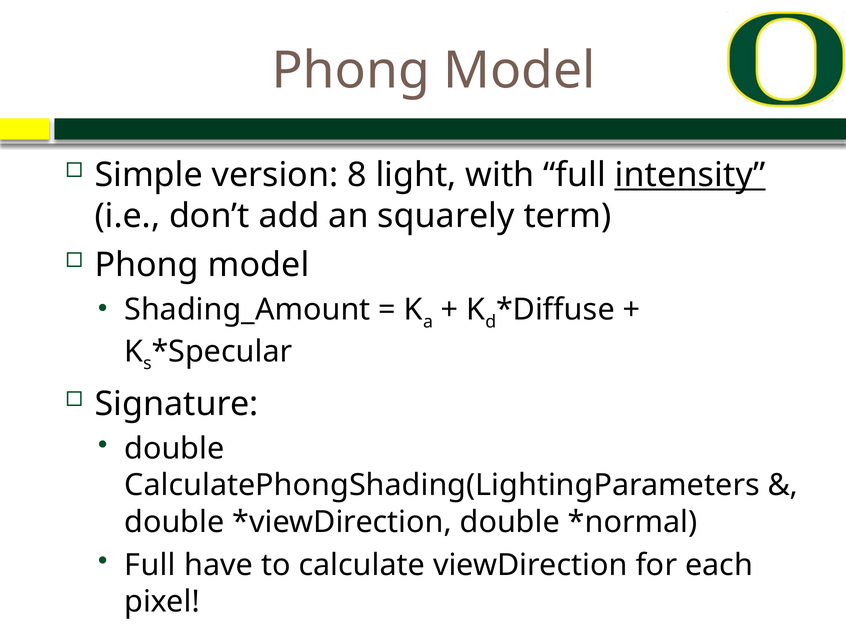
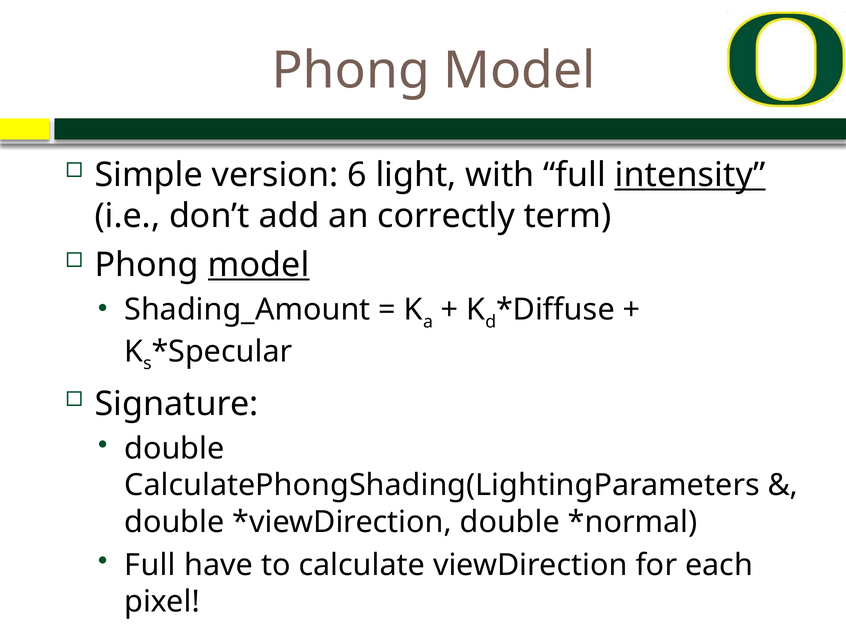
8: 8 -> 6 (357, 175)
squarely: squarely -> correctly (446, 216)
model underline: none -> present (259, 265)
